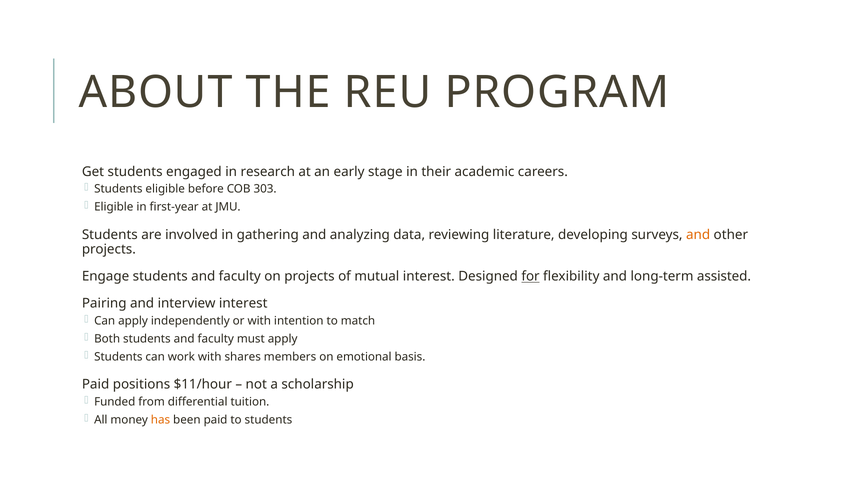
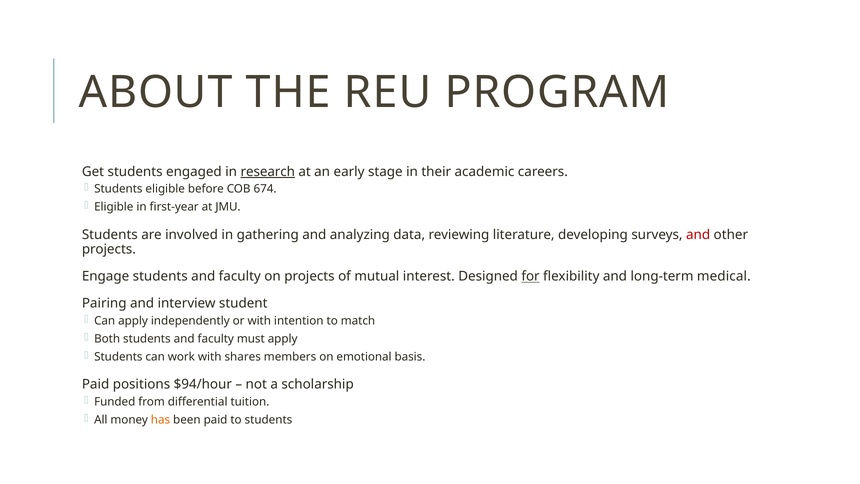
research underline: none -> present (268, 172)
303: 303 -> 674 (265, 189)
and colour: orange -> red (698, 235)
assisted: assisted -> medical (724, 276)
interview interest: interest -> student (243, 303)
$11/hour: $11/hour -> $94/hour (203, 384)
